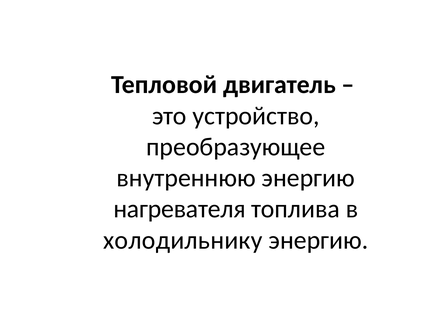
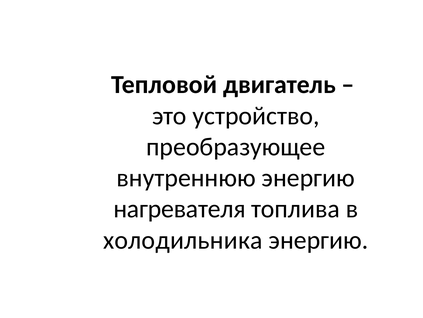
холодильнику: холодильнику -> холодильника (183, 240)
